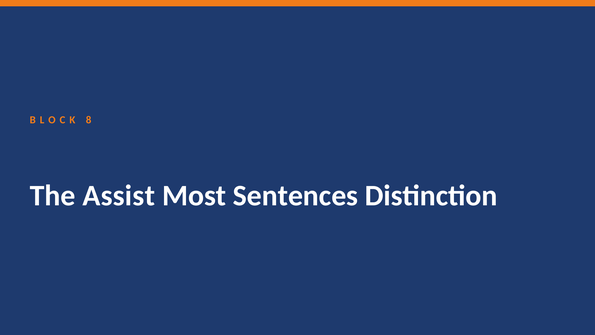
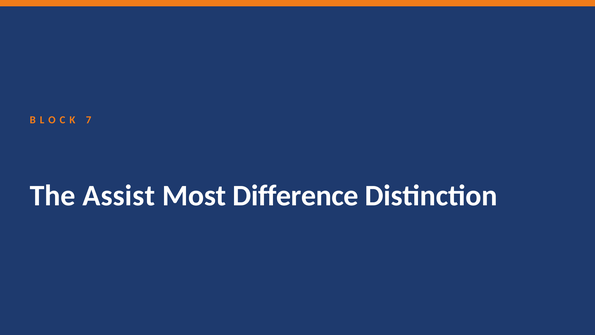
8: 8 -> 7 (89, 120)
Sentences: Sentences -> Difference (296, 195)
